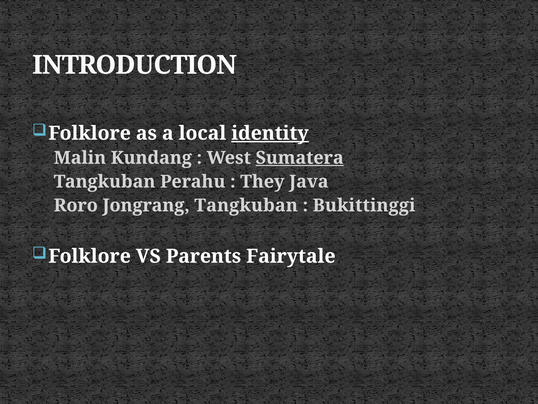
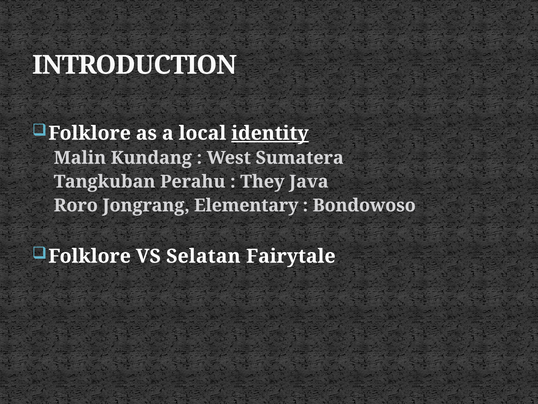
Sumatera underline: present -> none (300, 158)
Jongrang Tangkuban: Tangkuban -> Elementary (246, 205)
Bukittinggi: Bukittinggi -> Bondowoso (364, 205)
Parents: Parents -> Selatan (203, 256)
